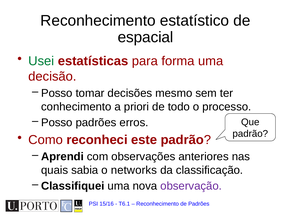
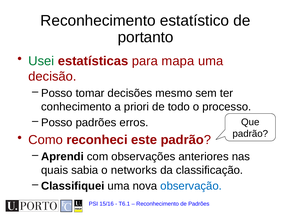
espacial: espacial -> portanto (146, 37)
forma: forma -> mapa (178, 61)
observação colour: purple -> blue (191, 186)
